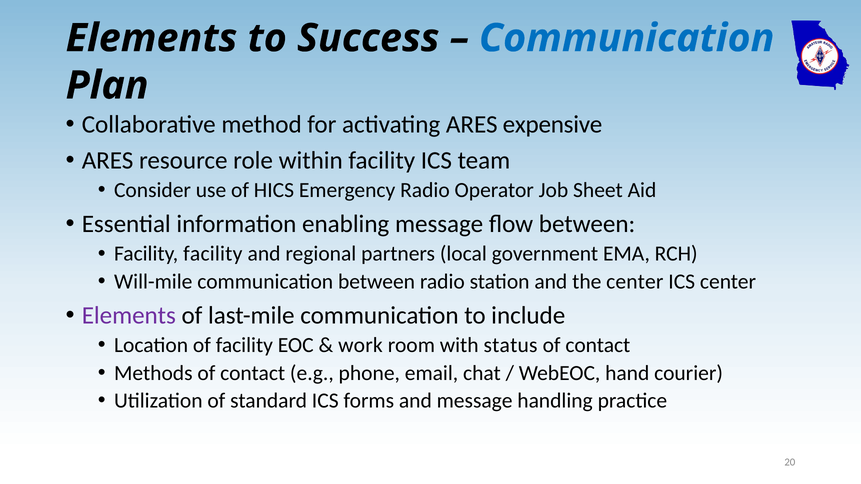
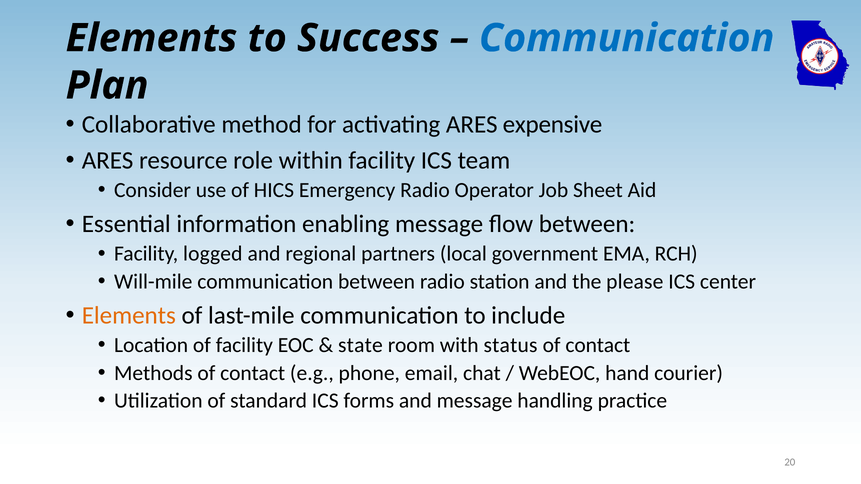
Facility facility: facility -> logged (213, 254)
the center: center -> please (635, 282)
Elements colour: purple -> orange (129, 316)
work: work -> state (360, 345)
